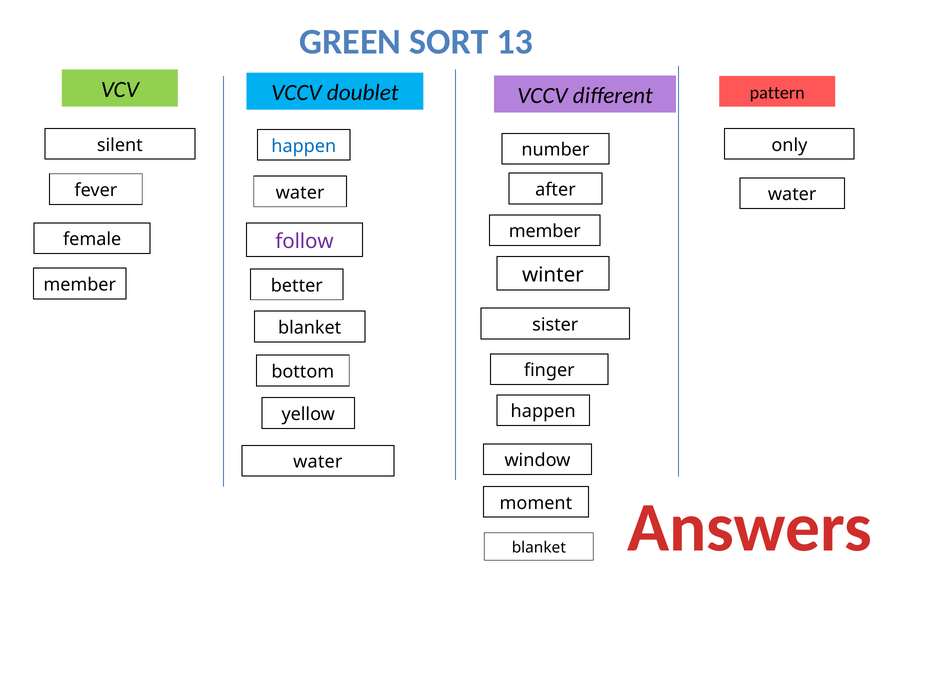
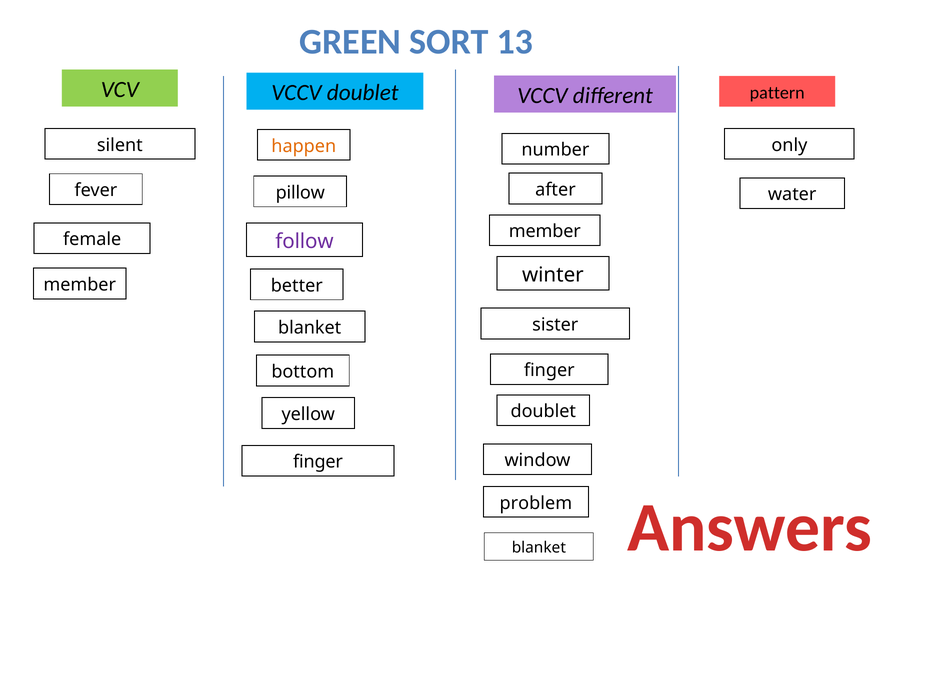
happen colour: blue -> orange (304, 146)
water: water -> pillow (300, 193)
happen: happen -> doublet (543, 411)
water: water -> finger (318, 462)
moment: moment -> problem (536, 503)
